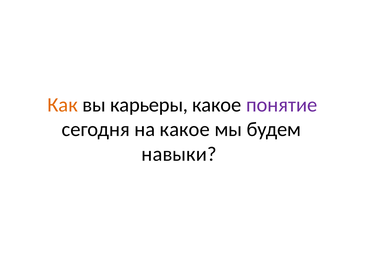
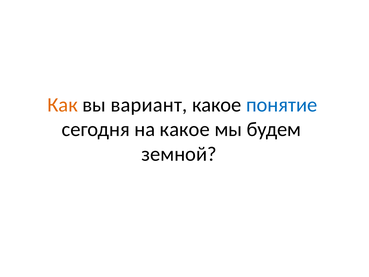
карьеры: карьеры -> вариант (149, 105)
понятие colour: purple -> blue (282, 105)
навыки: навыки -> земной (179, 154)
